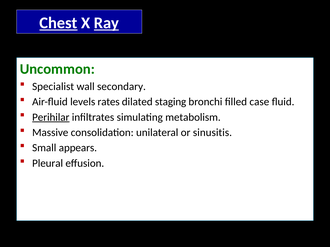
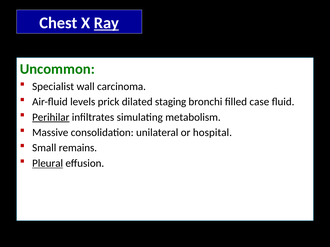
Chest underline: present -> none (58, 23)
secondary: secondary -> carcinoma (122, 87)
rates: rates -> prick (109, 102)
sinusitis: sinusitis -> hospital (212, 133)
appears: appears -> remains (78, 148)
Pleural underline: none -> present (48, 164)
